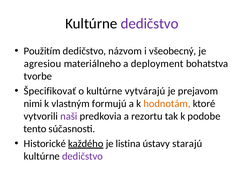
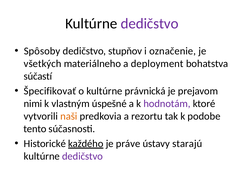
Použitím: Použitím -> Spôsoby (42, 51)
názvom: názvom -> stupňov (125, 51)
všeobecný: všeobecný -> označenie (173, 51)
agresiou: agresiou -> všetkých (43, 64)
tvorbe: tvorbe -> súčastí (38, 76)
vytvárajú: vytvárajú -> právnická (145, 91)
formujú: formujú -> úspešné (109, 104)
hodnotám colour: orange -> purple (167, 104)
naši colour: purple -> orange (69, 116)
listina: listina -> práve (128, 144)
